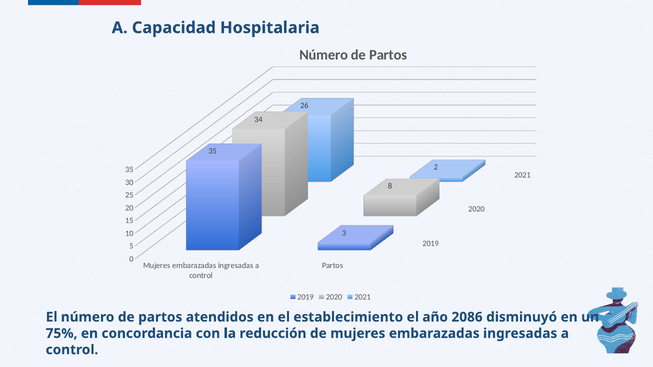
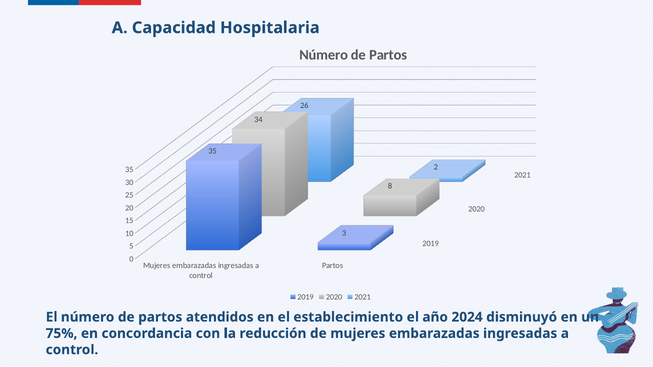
2086: 2086 -> 2024 (467, 317)
